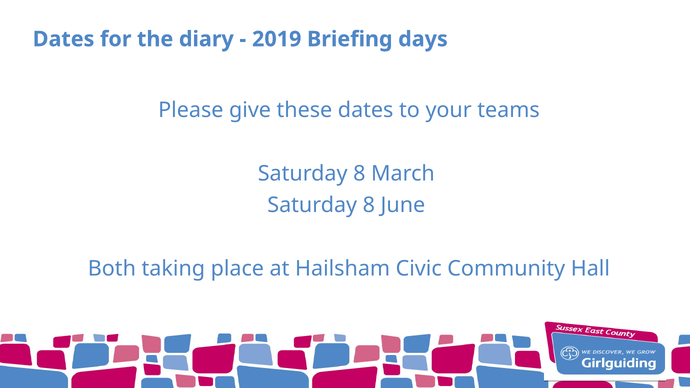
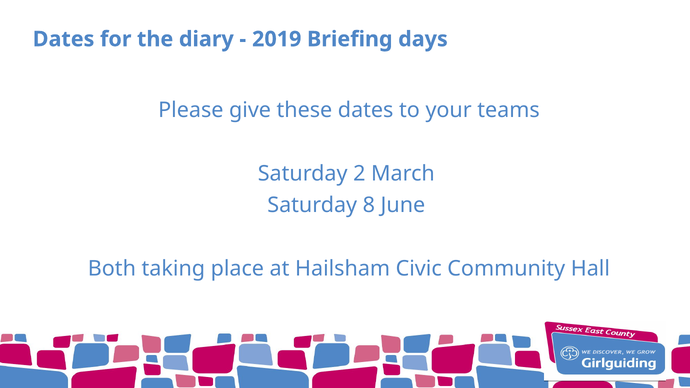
8: 8 -> 2 (359, 174)
